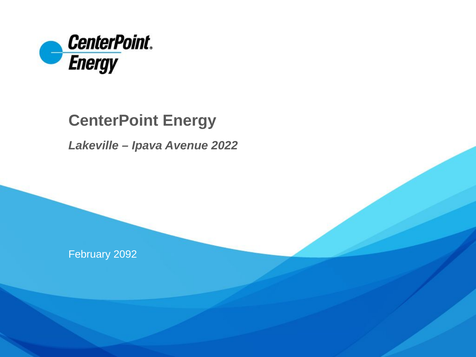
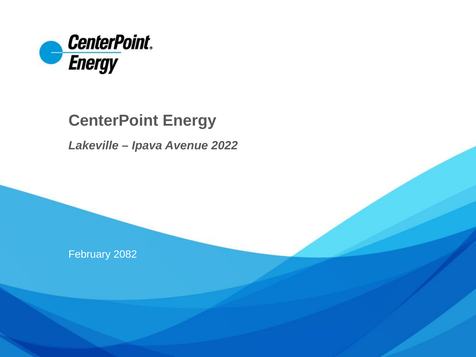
2092: 2092 -> 2082 (125, 255)
